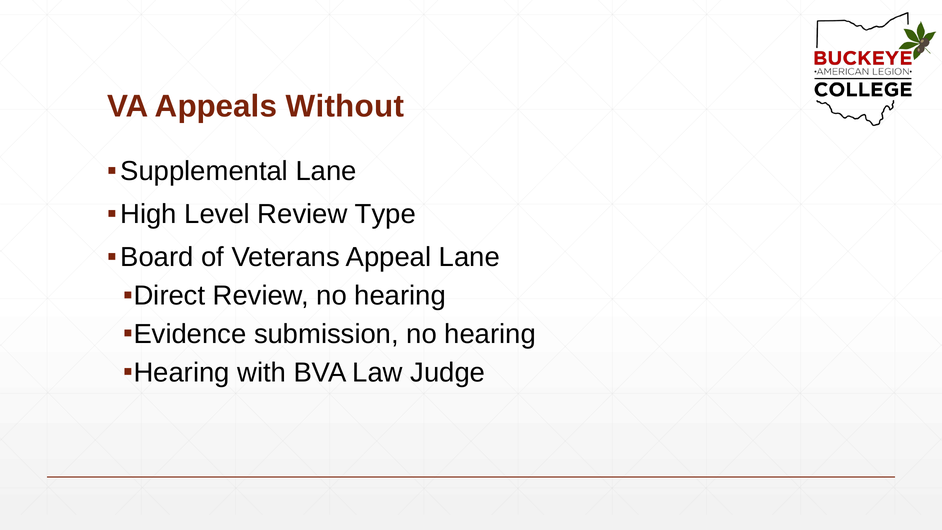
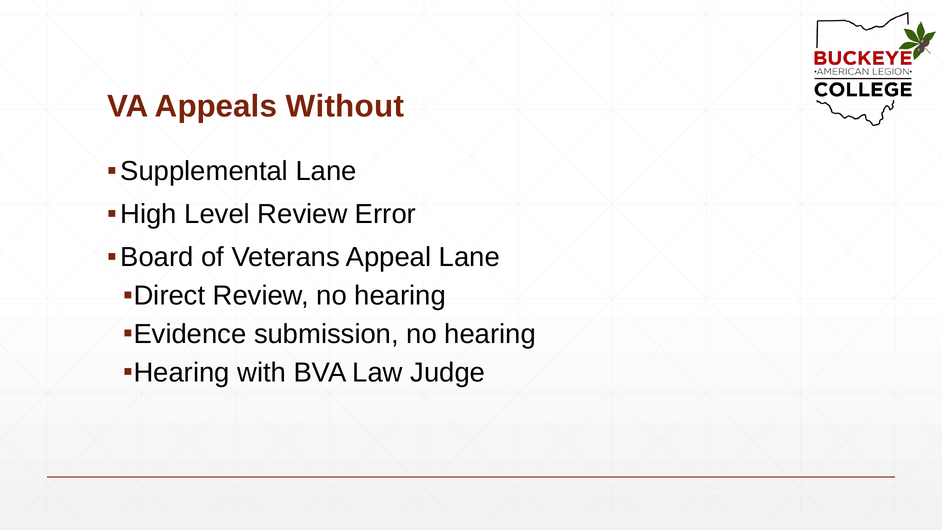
Type: Type -> Error (386, 214)
